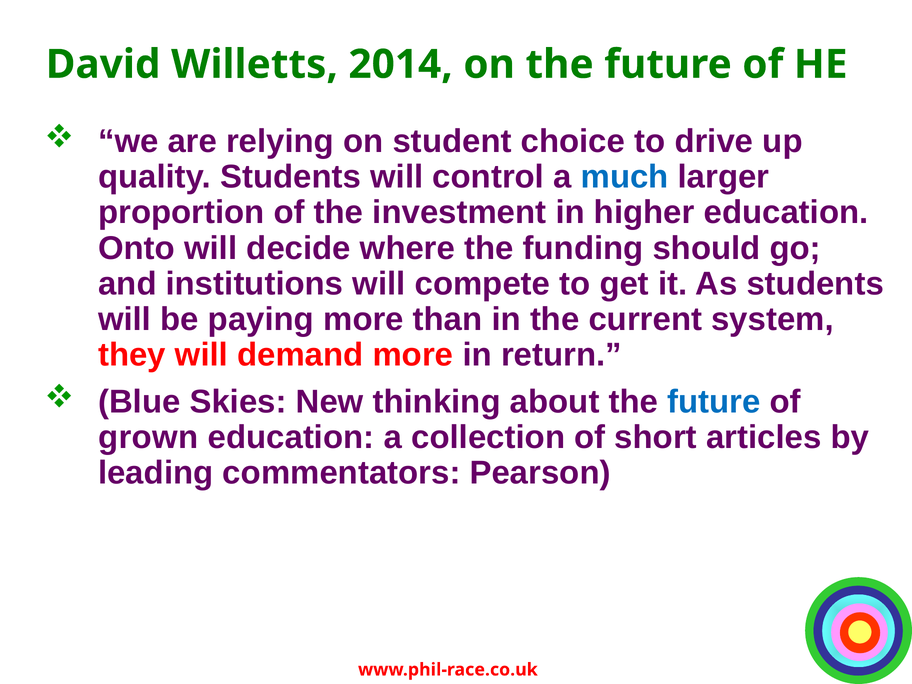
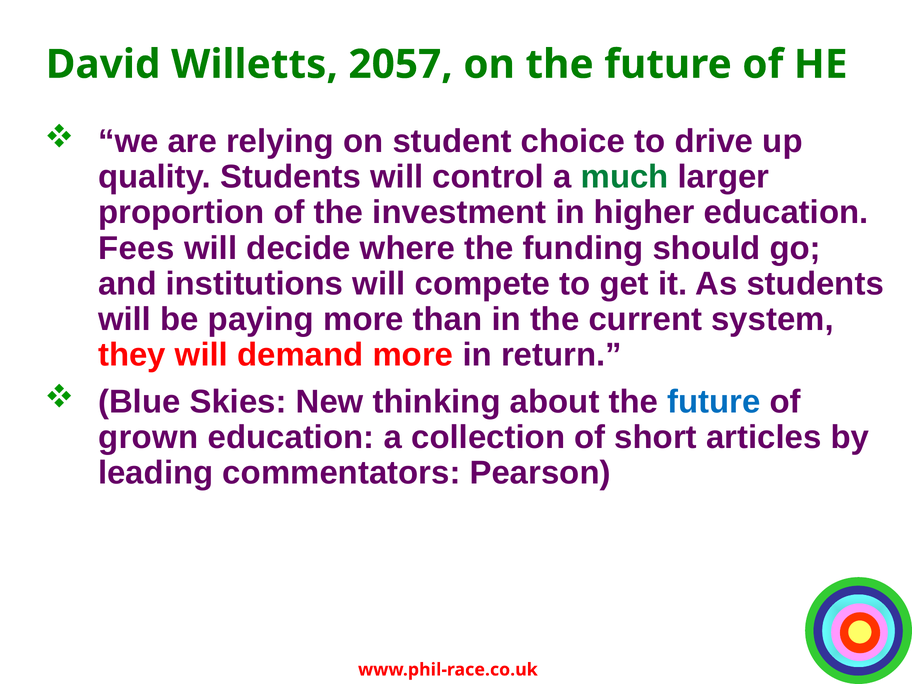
2014: 2014 -> 2057 (401, 64)
much colour: blue -> green (625, 177)
Onto: Onto -> Fees (136, 248)
